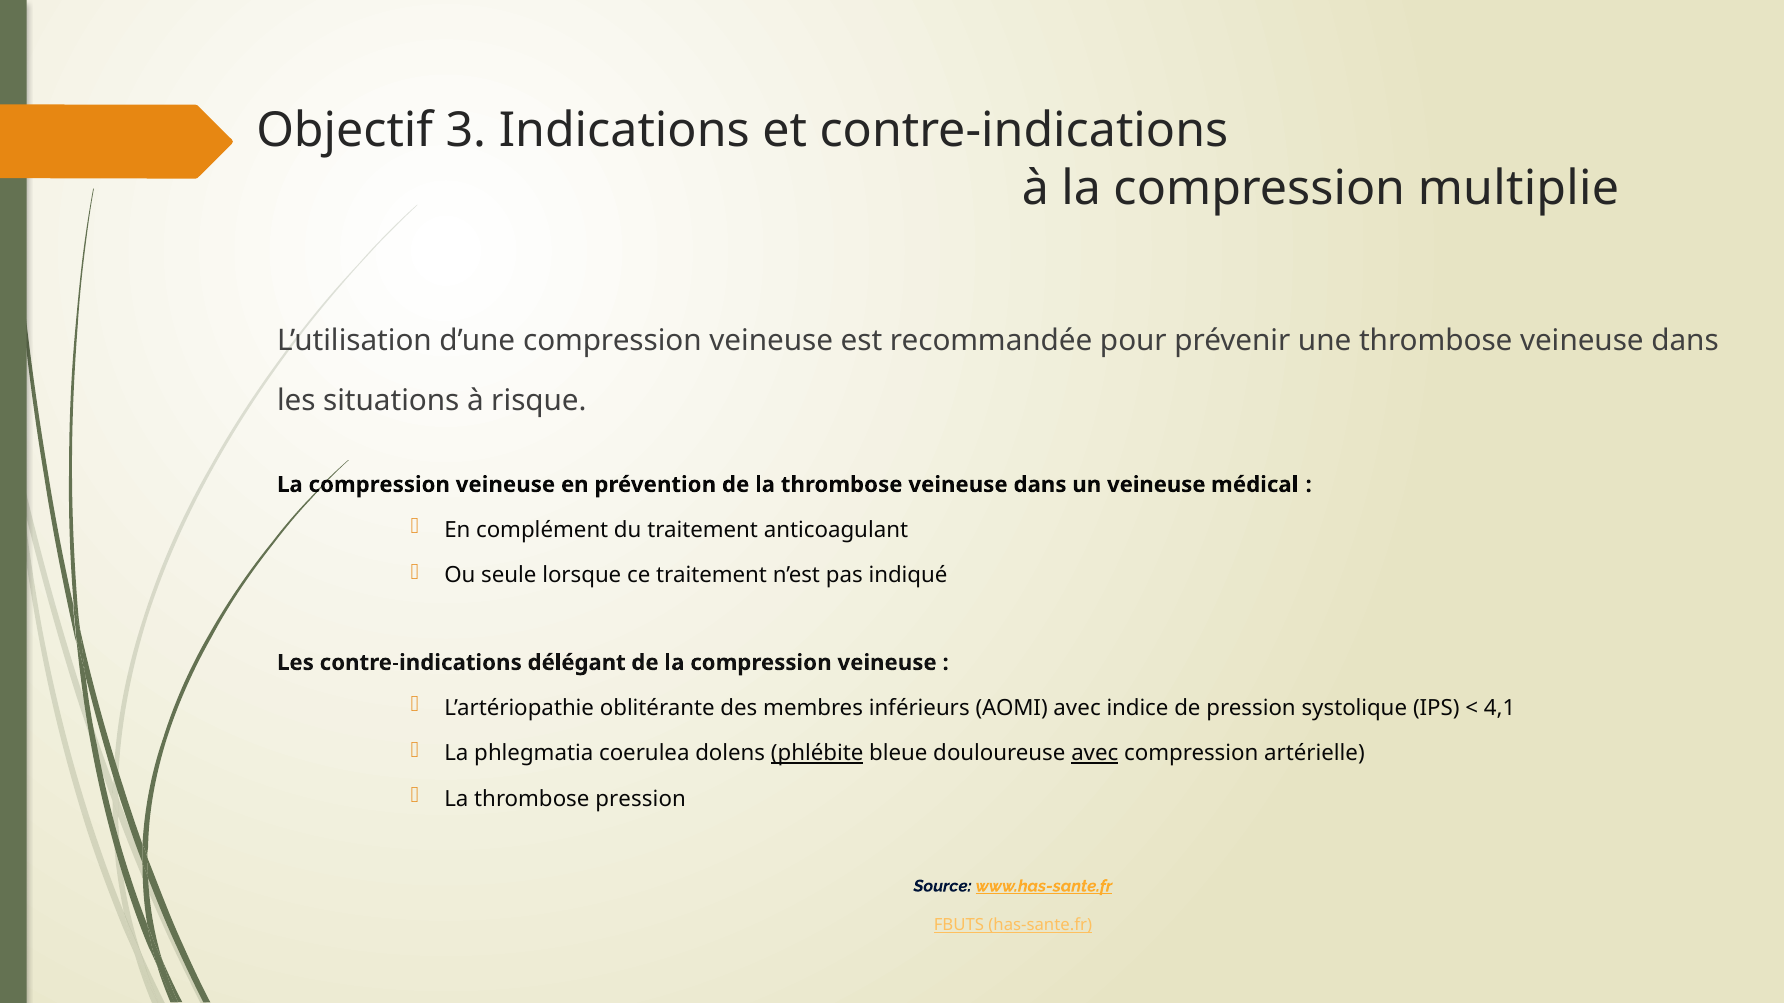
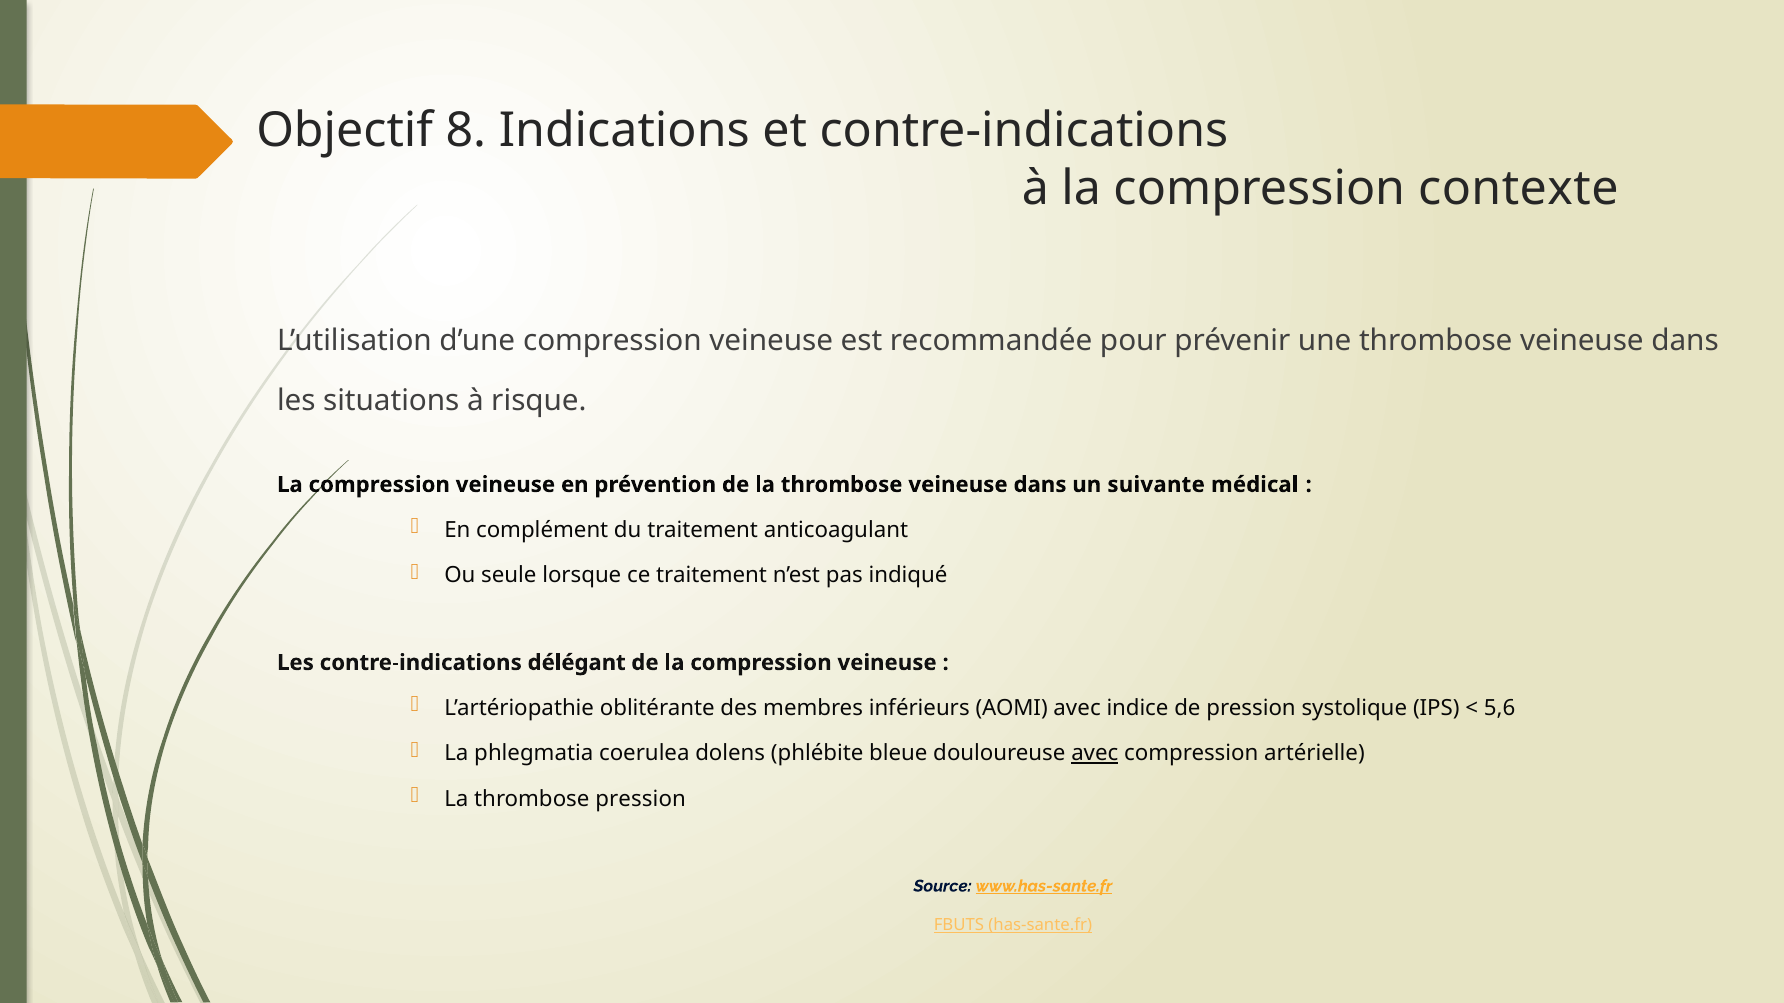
3: 3 -> 8 (466, 131)
multiplie: multiplie -> contexte (1518, 189)
un veineuse: veineuse -> suivante (1156, 485)
4,1: 4,1 -> 5,6 (1500, 708)
phlébite underline: present -> none (817, 754)
